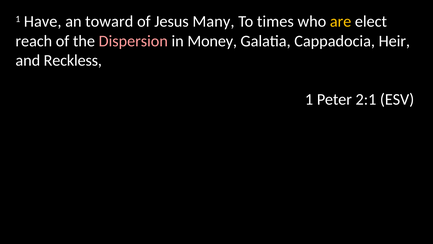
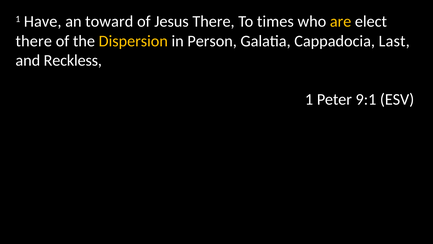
Jesus Many: Many -> There (214, 21)
reach: reach -> there (34, 41)
Dispersion colour: pink -> yellow (133, 41)
Money: Money -> Person (212, 41)
Heir: Heir -> Last (394, 41)
2:1: 2:1 -> 9:1 (366, 99)
